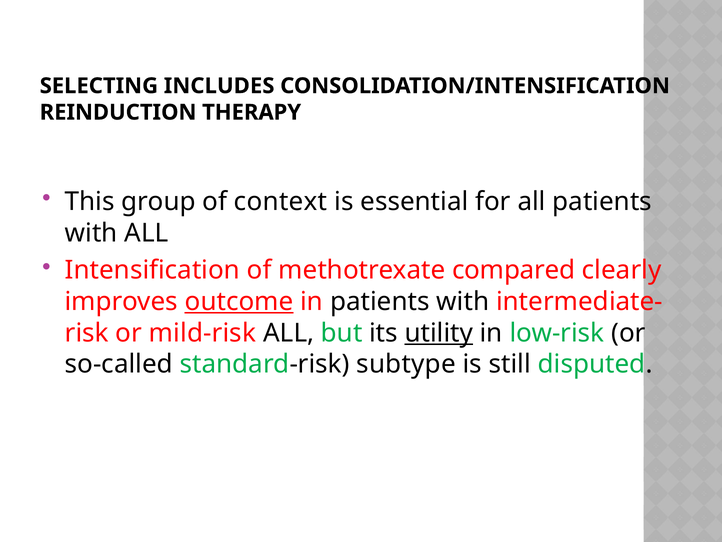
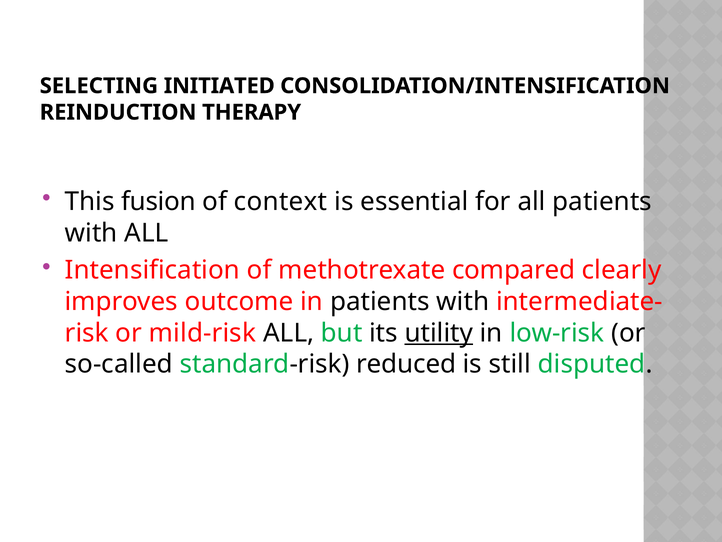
INCLUDES: INCLUDES -> INITIATED (219, 86)
group: group -> fusion (159, 202)
outcome underline: present -> none (239, 301)
subtype: subtype -> reduced (406, 364)
